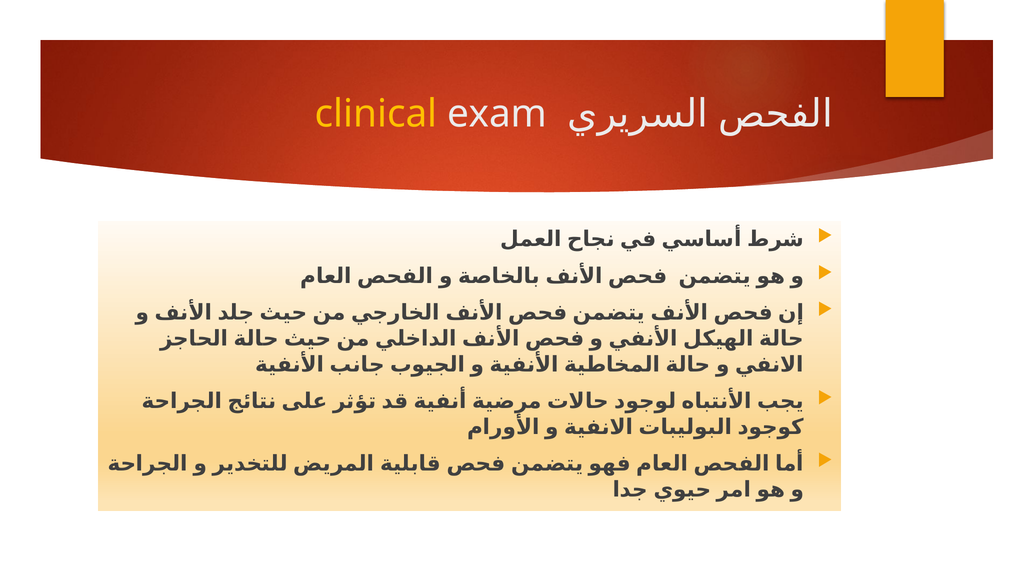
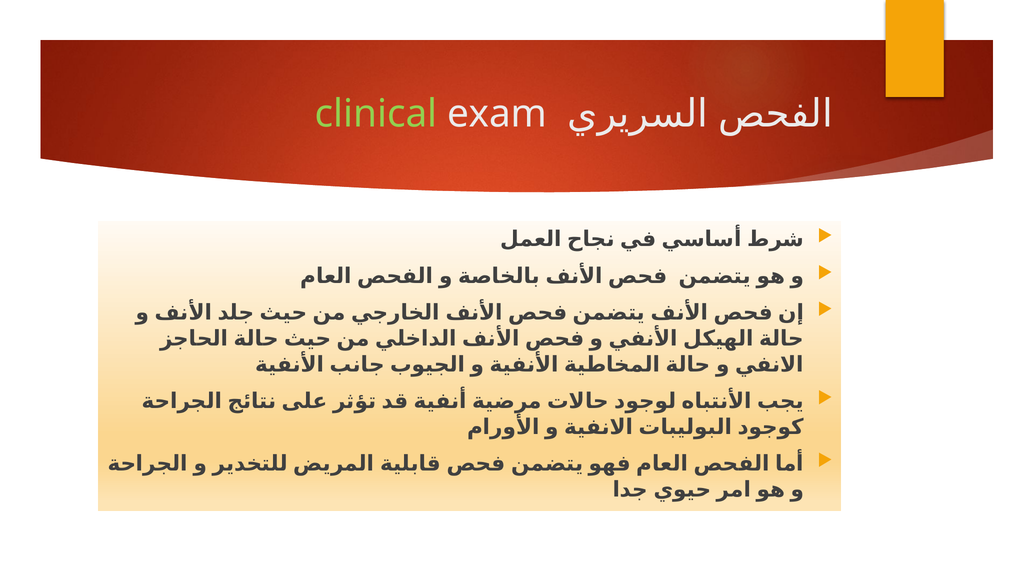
clinical colour: yellow -> light green (376, 114)
